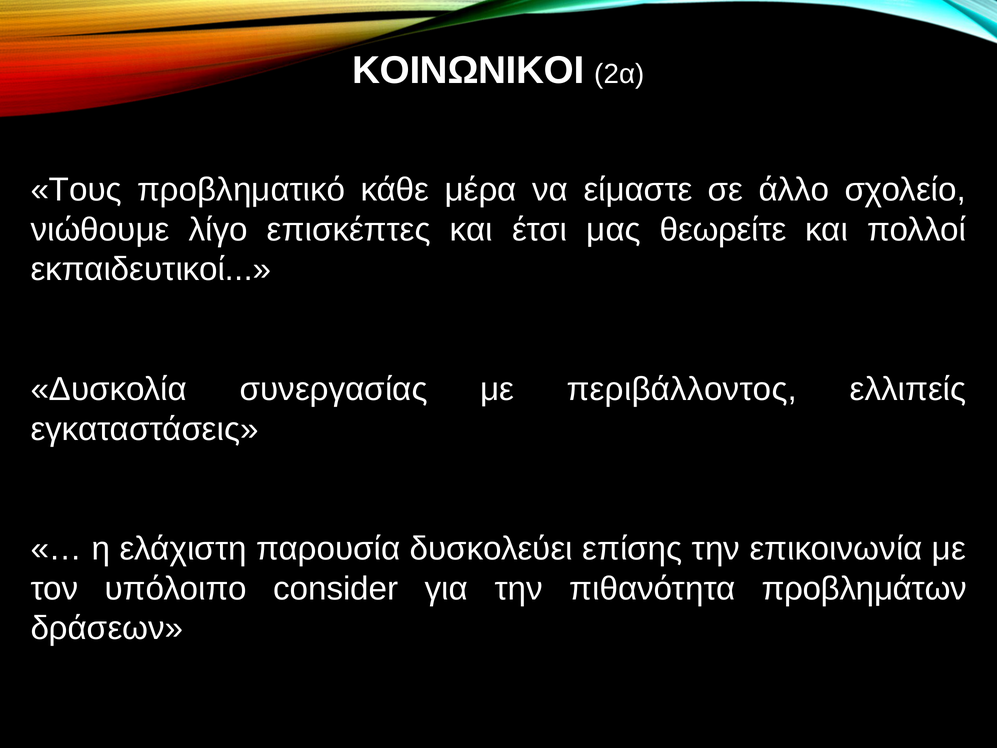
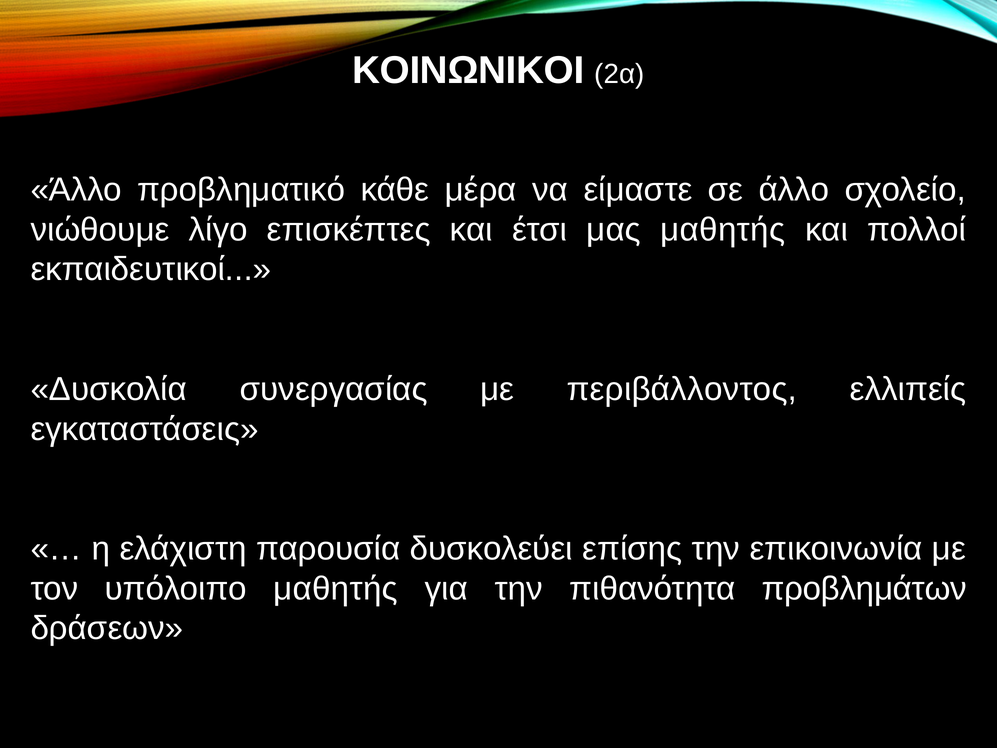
Τους: Τους -> Άλλο (76, 190)
μας θεωρείτε: θεωρείτε -> μαθητής (723, 229)
υπόλοιπο consider: consider -> μαθητής (336, 588)
